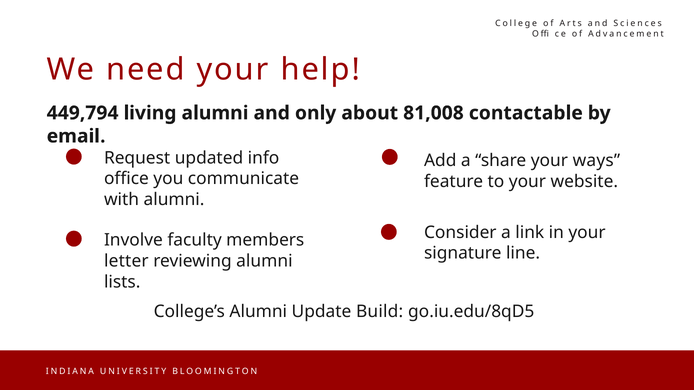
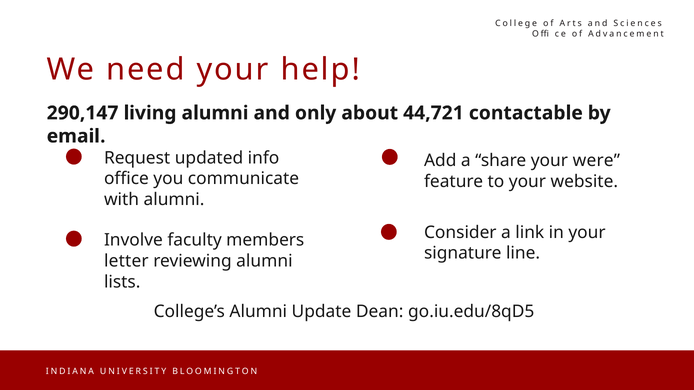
449,794: 449,794 -> 290,147 (83, 113)
81,008: 81,008 -> 44,721 (433, 113)
ways: ways -> were (596, 161)
Build: Build -> Dean (380, 312)
